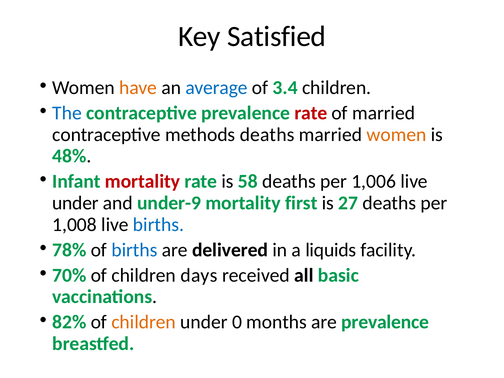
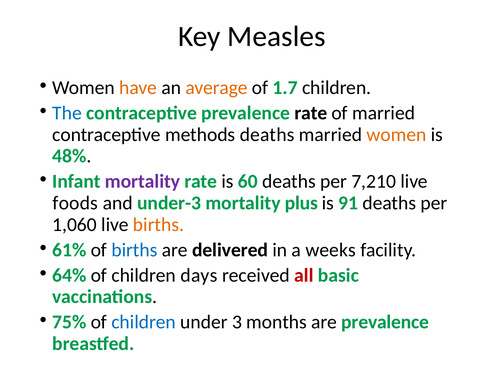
Satisfied: Satisfied -> Measles (276, 37)
average colour: blue -> orange (216, 88)
3.4: 3.4 -> 1.7 (285, 88)
rate colour: red -> black (311, 113)
mortality colour: red -> purple (143, 181)
58: 58 -> 60 (248, 181)
1,006: 1,006 -> 7,210 (374, 181)
under: under -> foods (75, 203)
under-9: under-9 -> under-3 (169, 203)
first: first -> plus (301, 203)
27: 27 -> 91 (348, 203)
1,008: 1,008 -> 1,060 (75, 225)
births colour: blue -> orange (158, 225)
78%: 78% -> 61% (69, 250)
liquids: liquids -> weeks (331, 250)
70%: 70% -> 64% (69, 275)
all colour: black -> red (304, 275)
82%: 82% -> 75% (69, 322)
children colour: orange -> blue (144, 322)
0: 0 -> 3 (237, 322)
